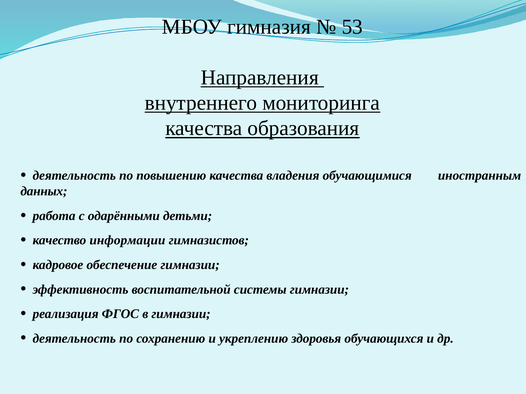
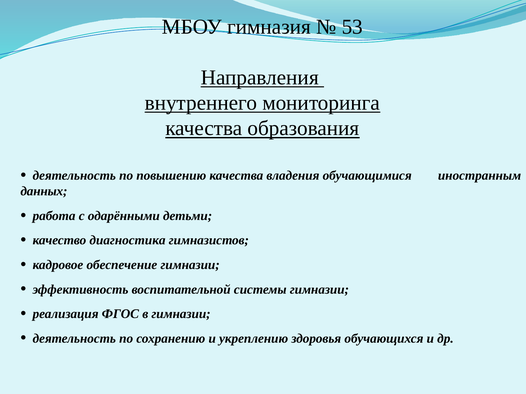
информации: информации -> диагностика (127, 241)
